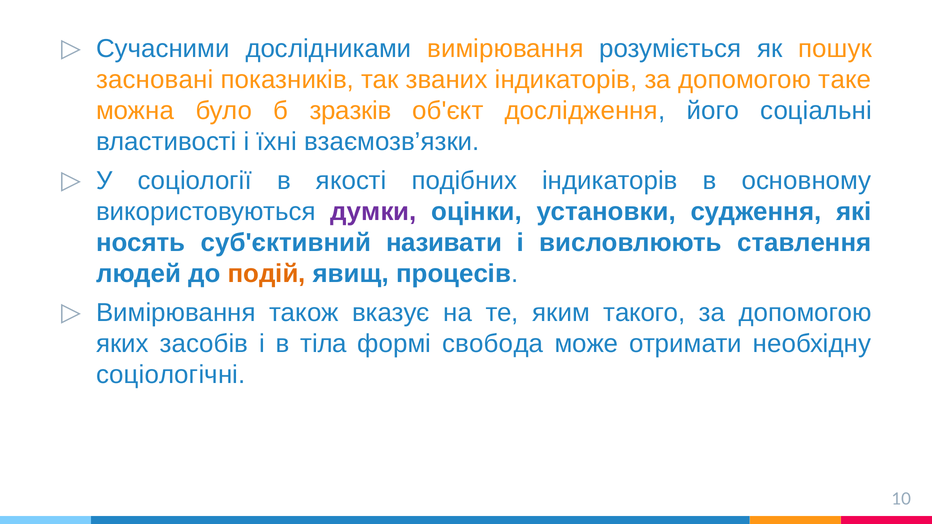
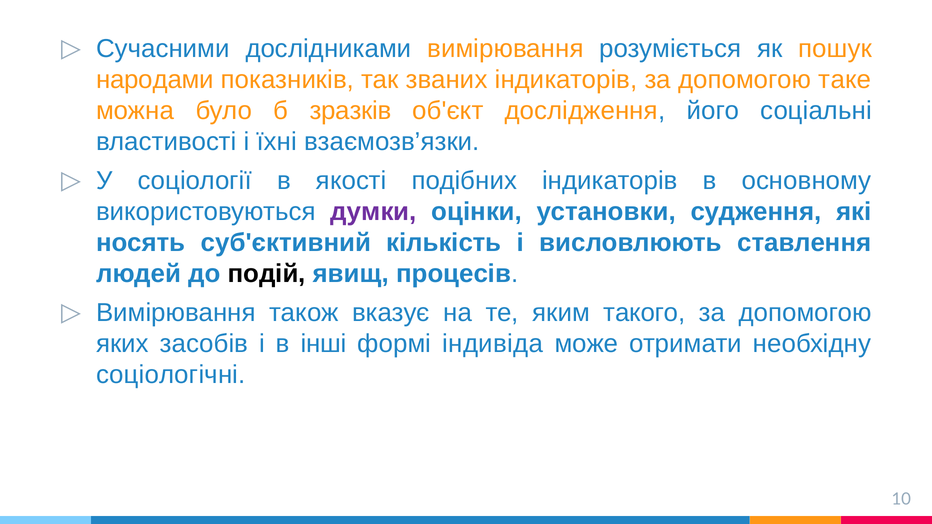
засновані: засновані -> народами (155, 80)
називати: називати -> кількість (444, 243)
подій colour: orange -> black (267, 274)
тіла: тіла -> інші (324, 344)
свобода: свобода -> індивіда (493, 344)
